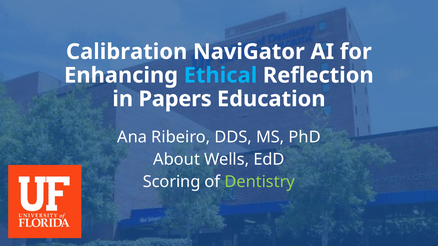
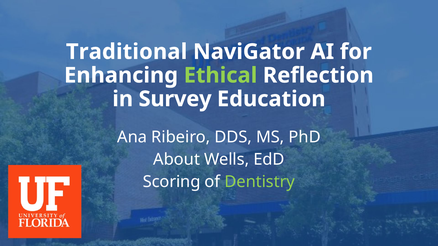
Calibration: Calibration -> Traditional (127, 52)
Ethical colour: light blue -> light green (220, 75)
Papers: Papers -> Survey (175, 99)
